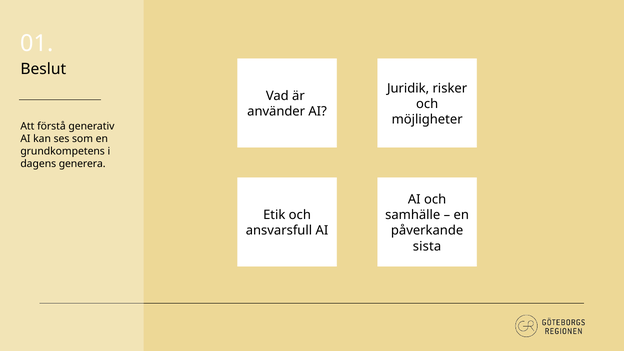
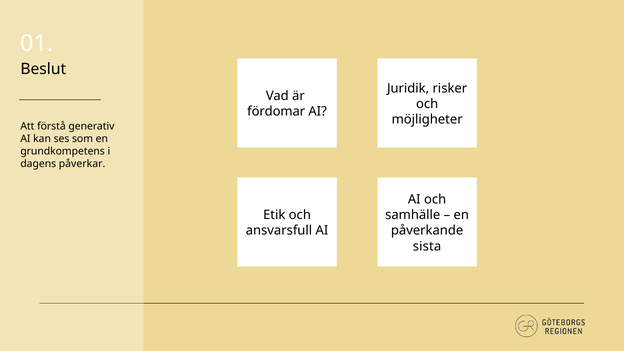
använder: använder -> fördomar (276, 112)
generera: generera -> påverkar (82, 164)
